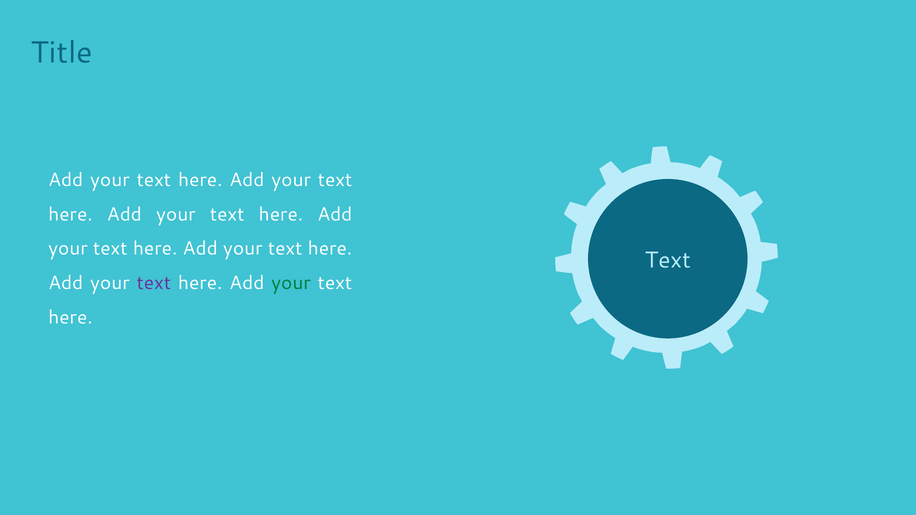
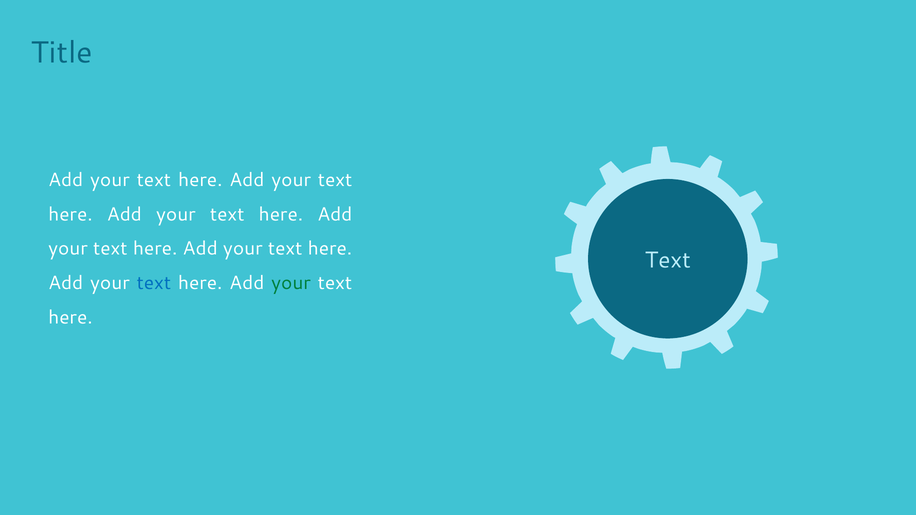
text colour: purple -> blue (154, 283)
